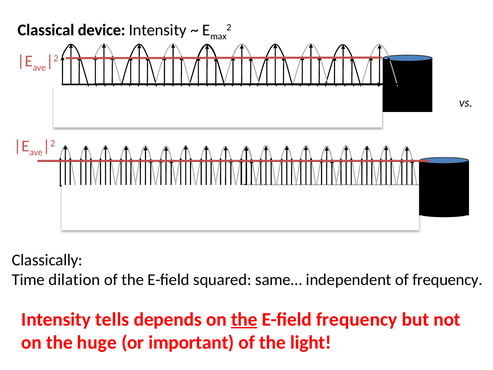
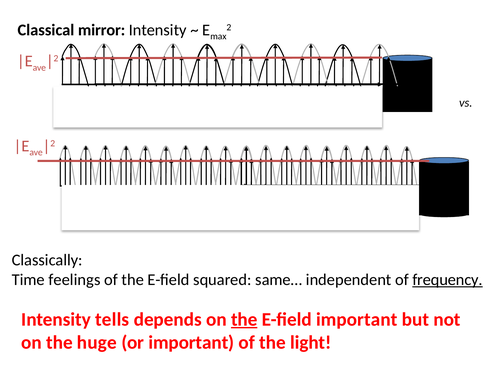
device: device -> mirror (102, 30)
dilation: dilation -> feelings (74, 280)
frequency underline: none -> present (448, 280)
E-field frequency: frequency -> important (357, 319)
